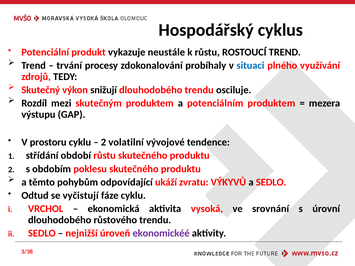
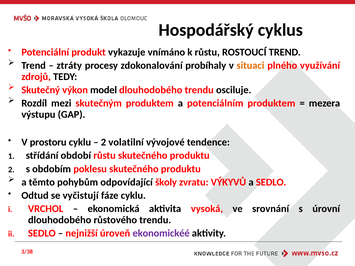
neustále: neustále -> vnímáno (166, 52)
trvání: trvání -> ztráty (69, 66)
situaci colour: blue -> orange (250, 66)
snižují: snižují -> model (104, 90)
ukáží: ukáží -> školy (166, 182)
